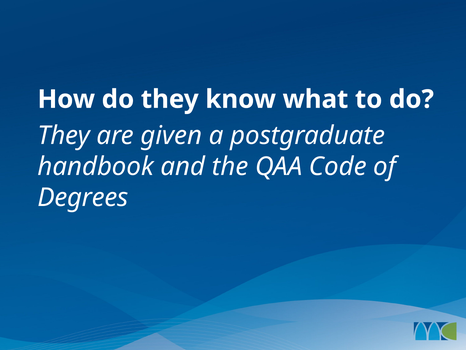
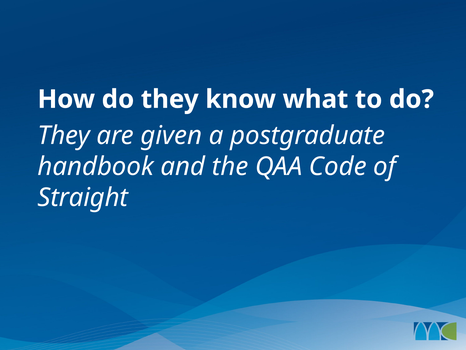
Degrees: Degrees -> Straight (83, 197)
